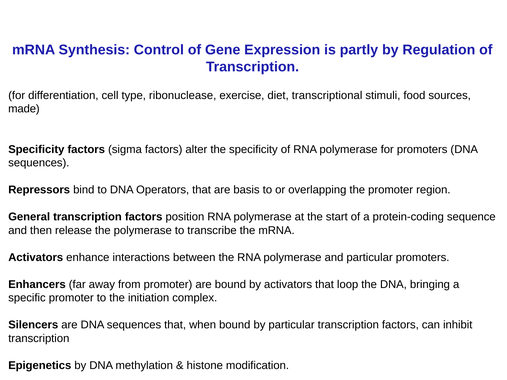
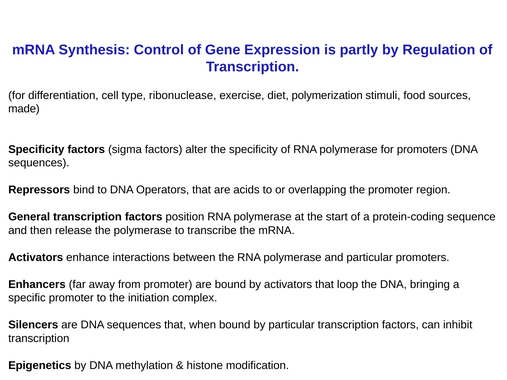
transcriptional: transcriptional -> polymerization (327, 95)
basis: basis -> acids (246, 190)
